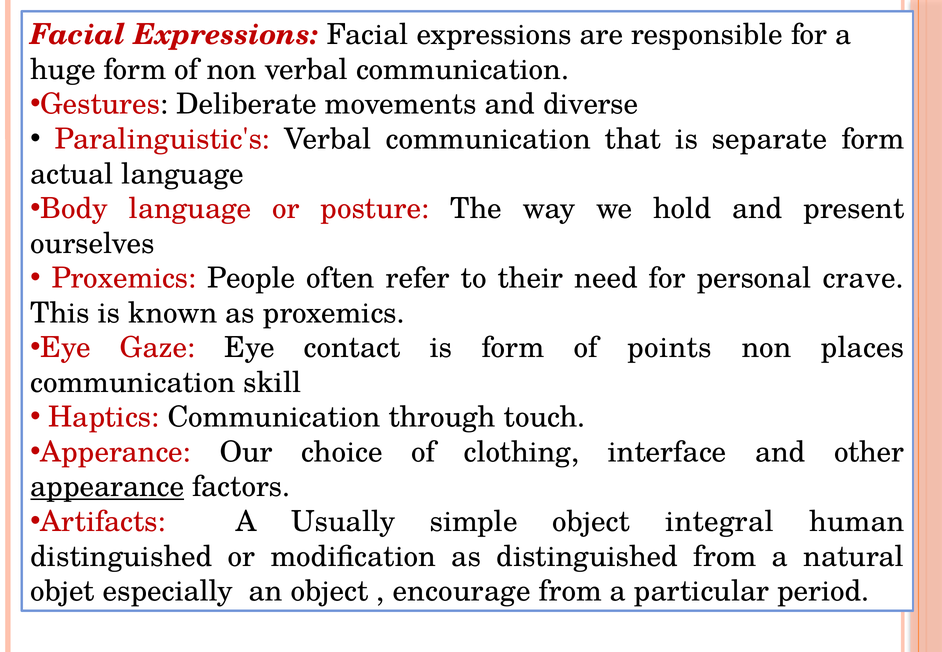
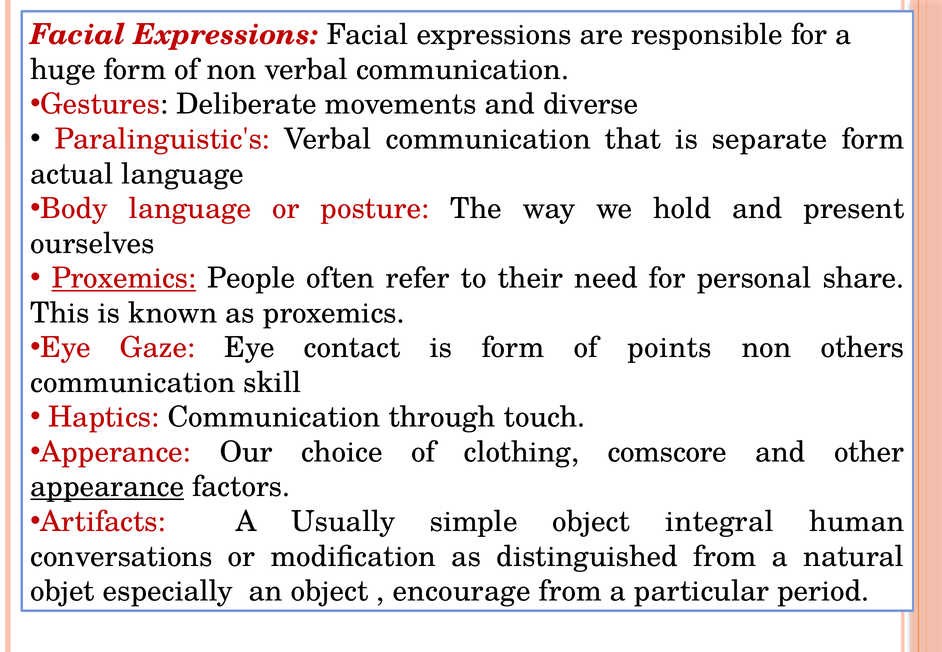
Proxemics underline: none -> present (124, 278)
crave: crave -> share (863, 278)
places: places -> others (863, 348)
interface: interface -> comscore (667, 452)
distinguished: distinguished -> conversations (121, 557)
